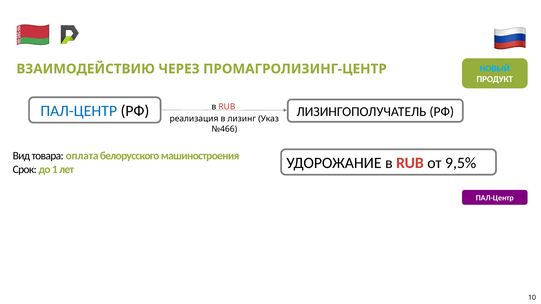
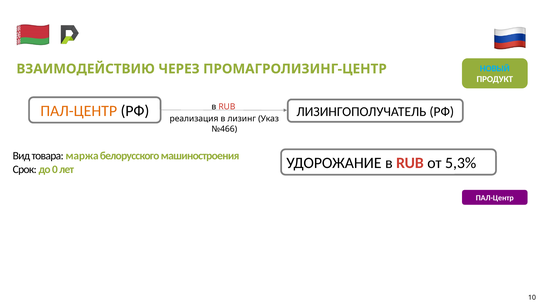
ПАЛ-ЦЕНТР colour: blue -> orange (79, 111)
оплата: оплата -> маржа (82, 156)
9,5%: 9,5% -> 5,3% (461, 163)
1: 1 -> 0 (55, 170)
